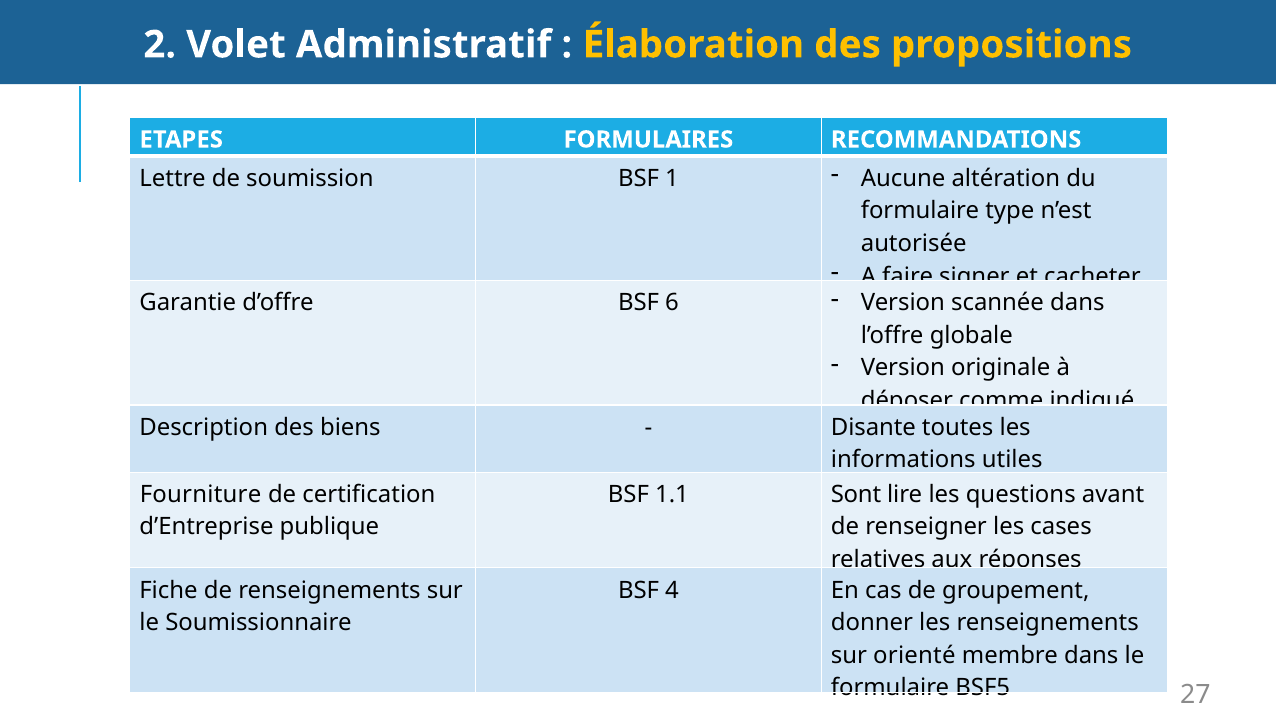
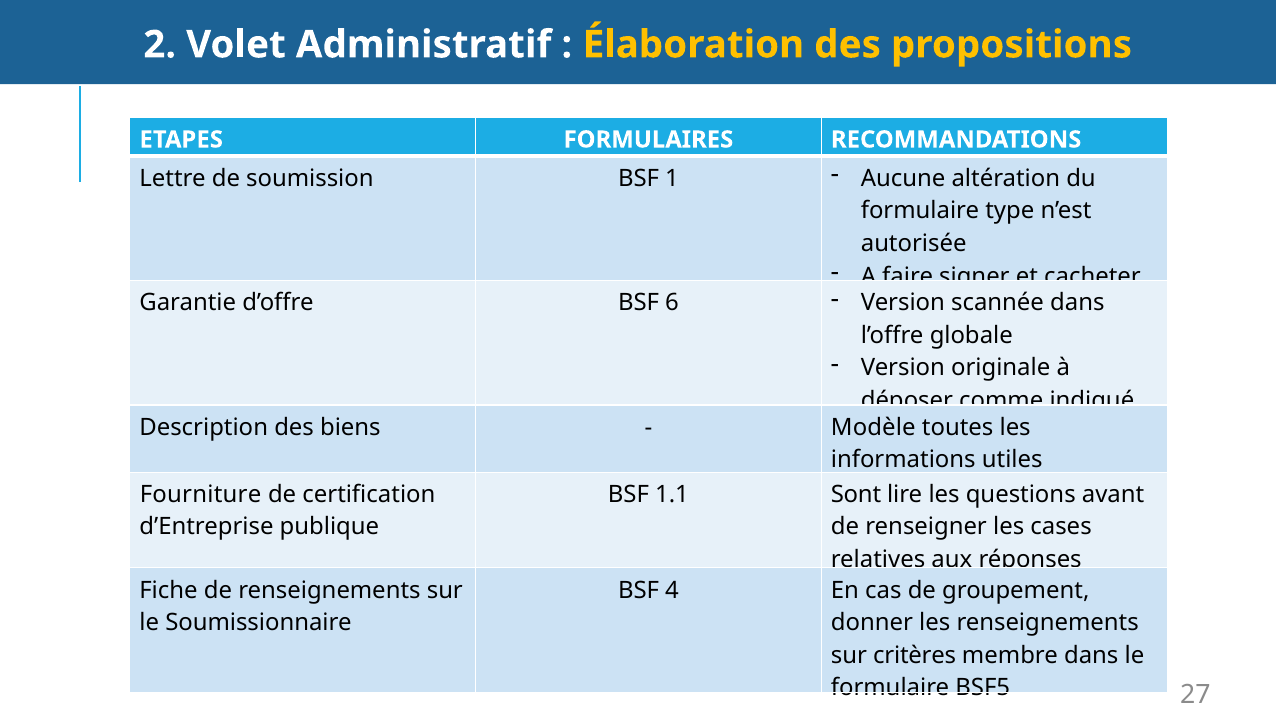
Disante: Disante -> Modèle (873, 427)
orienté: orienté -> critères (915, 655)
